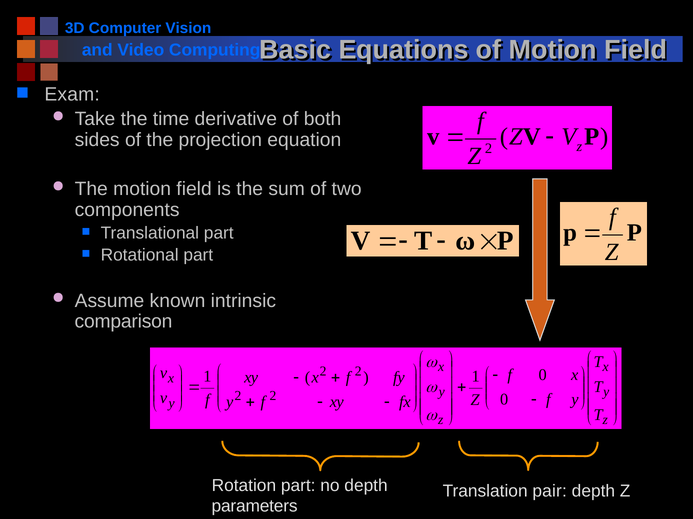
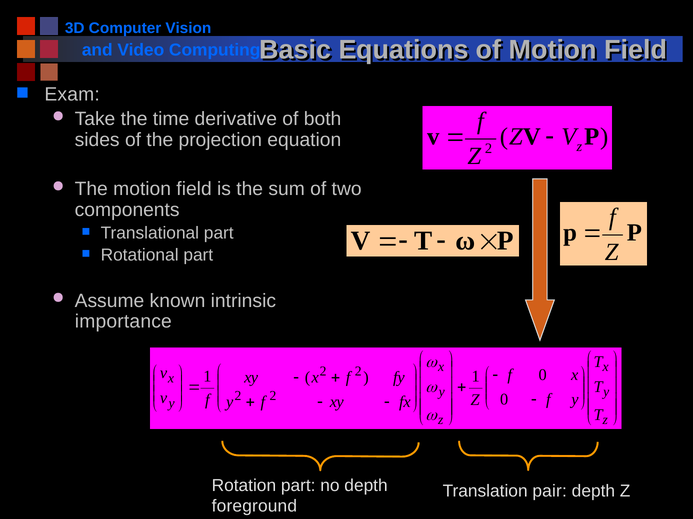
comparison: comparison -> importance (123, 322)
parameters: parameters -> foreground (254, 507)
